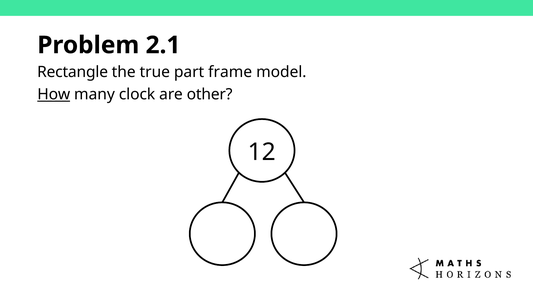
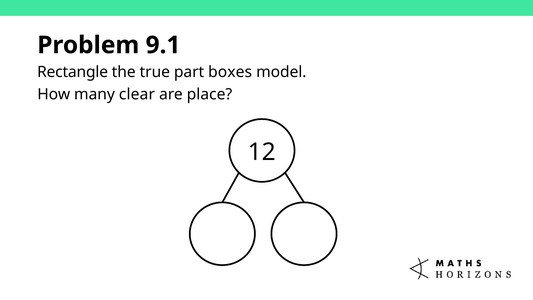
2.1: 2.1 -> 9.1 (163, 45)
frame: frame -> boxes (230, 72)
How underline: present -> none (54, 94)
clock: clock -> clear (137, 94)
other: other -> place (209, 94)
